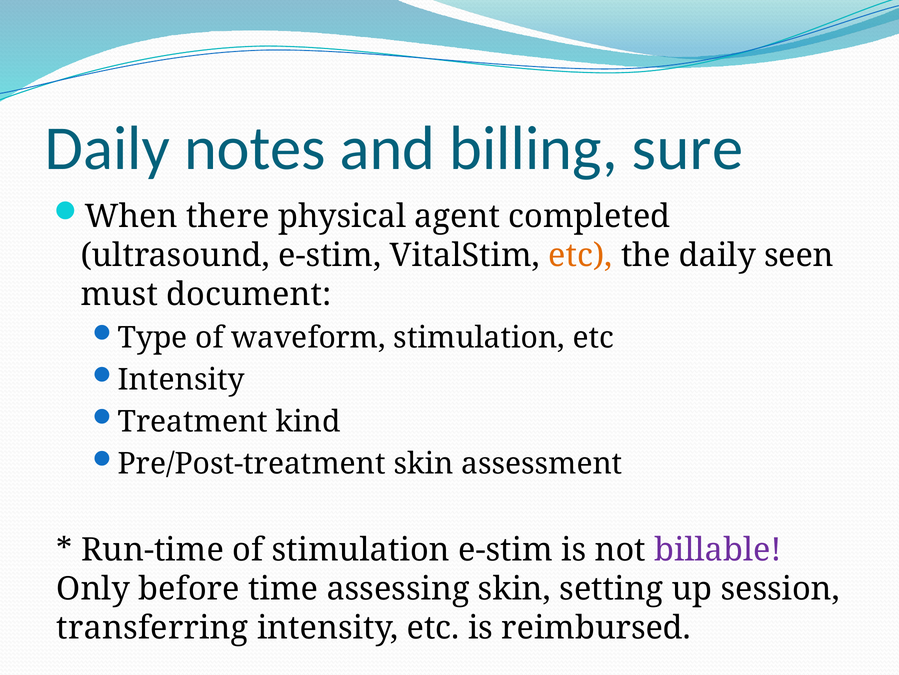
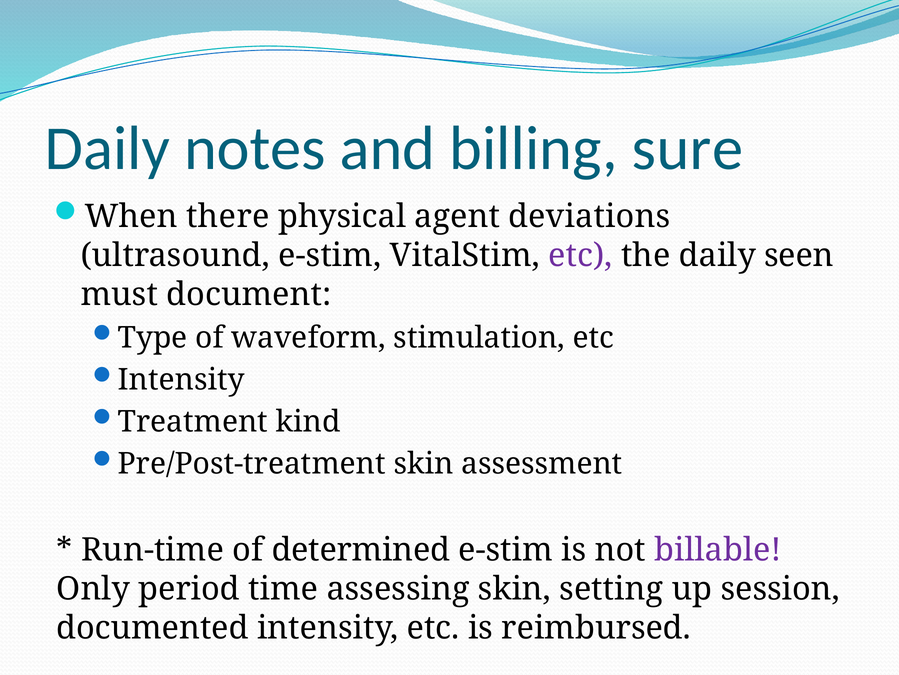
completed: completed -> deviations (589, 216)
etc colour: orange -> purple (581, 255)
of stimulation: stimulation -> determined (361, 549)
before: before -> period (189, 588)
transferring: transferring -> documented (153, 627)
